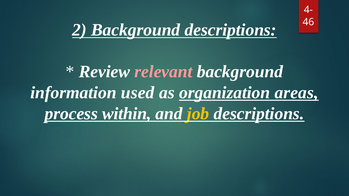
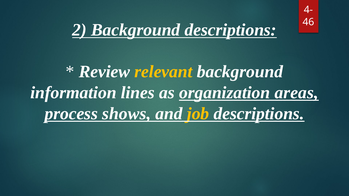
relevant colour: pink -> yellow (163, 72)
used: used -> lines (138, 93)
within: within -> shows (127, 114)
